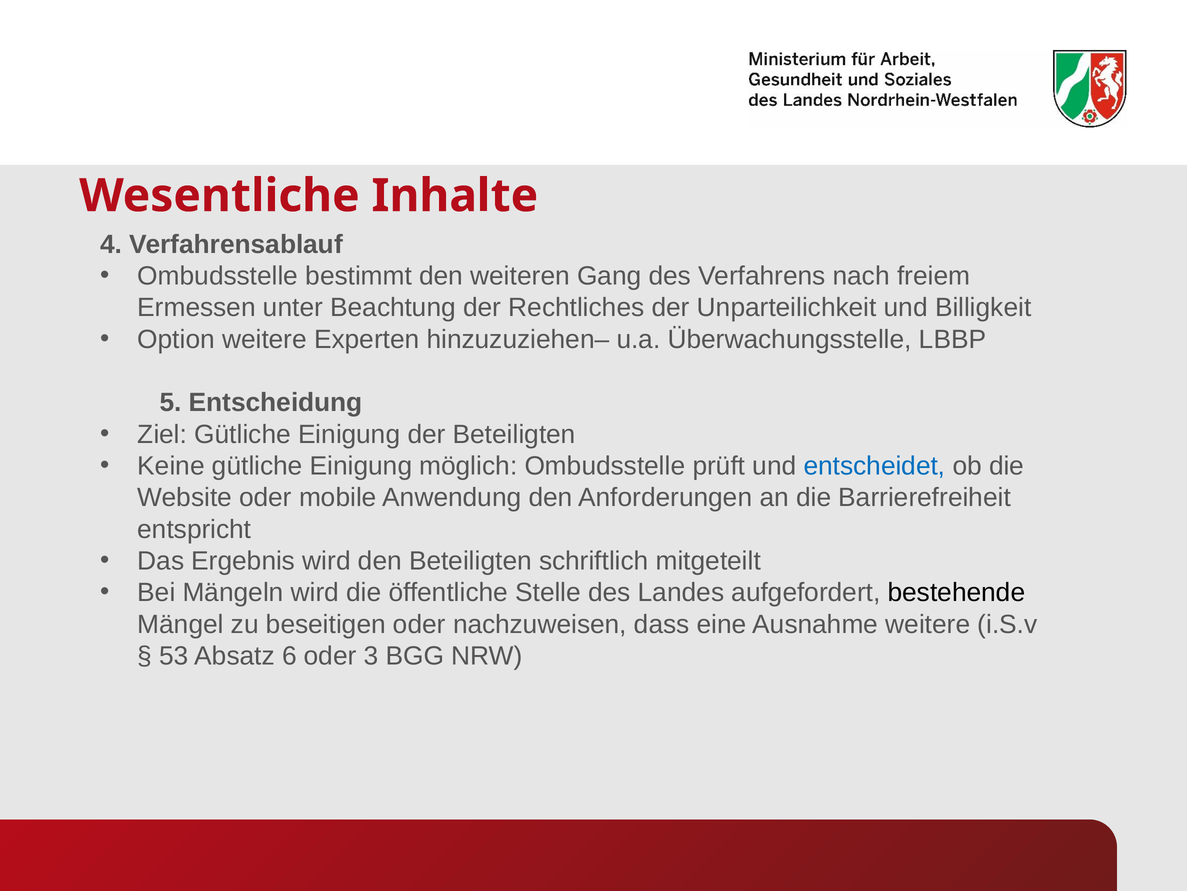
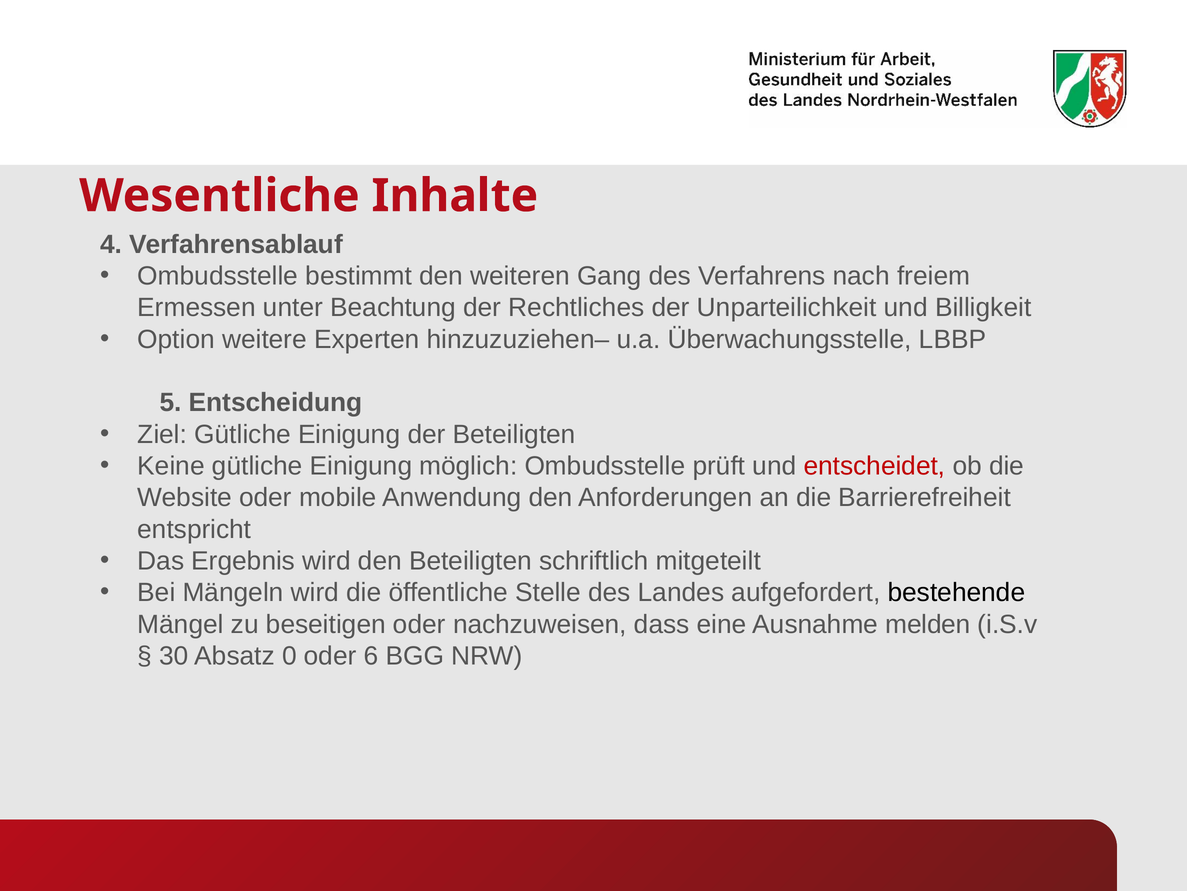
entscheidet colour: blue -> red (874, 466)
Ausnahme weitere: weitere -> melden (928, 624)
53: 53 -> 30 (174, 656)
6: 6 -> 0 (289, 656)
3: 3 -> 6 (371, 656)
